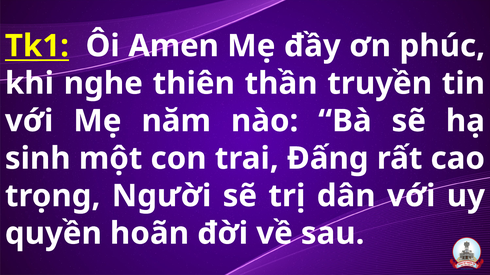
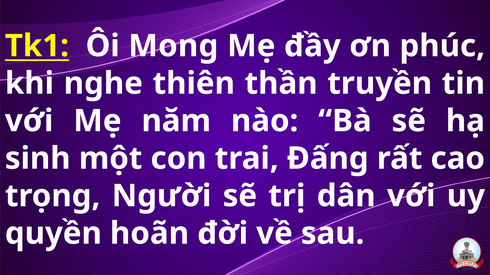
Amen: Amen -> Mong (173, 46)
